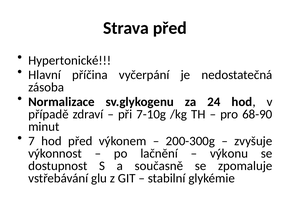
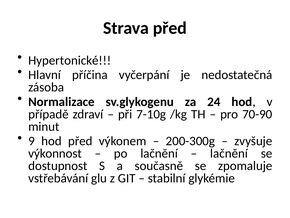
68-90: 68-90 -> 70-90 (257, 114)
7: 7 -> 9 (32, 141)
výkonu: výkonu -> lačnění (229, 153)
